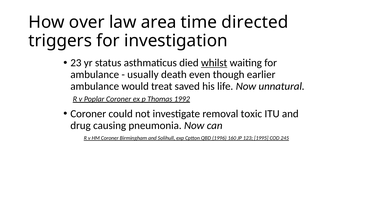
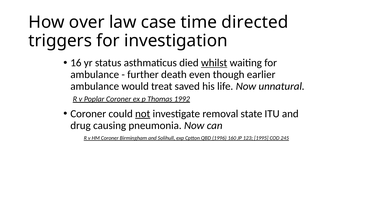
area: area -> case (159, 22)
23: 23 -> 16 (76, 63)
usually: usually -> further (143, 75)
not underline: none -> present (143, 114)
toxic: toxic -> state (251, 114)
